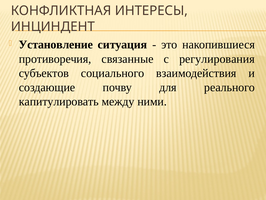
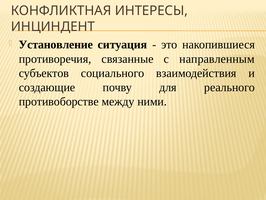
регулирования: регулирования -> направленным (217, 59)
капитулировать: капитулировать -> противоборстве (59, 101)
